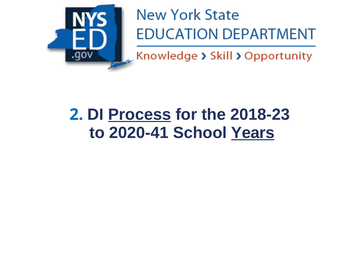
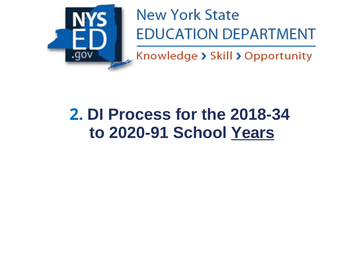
Process underline: present -> none (140, 115)
2018-23: 2018-23 -> 2018-34 (260, 115)
2020-41: 2020-41 -> 2020-91 (139, 133)
